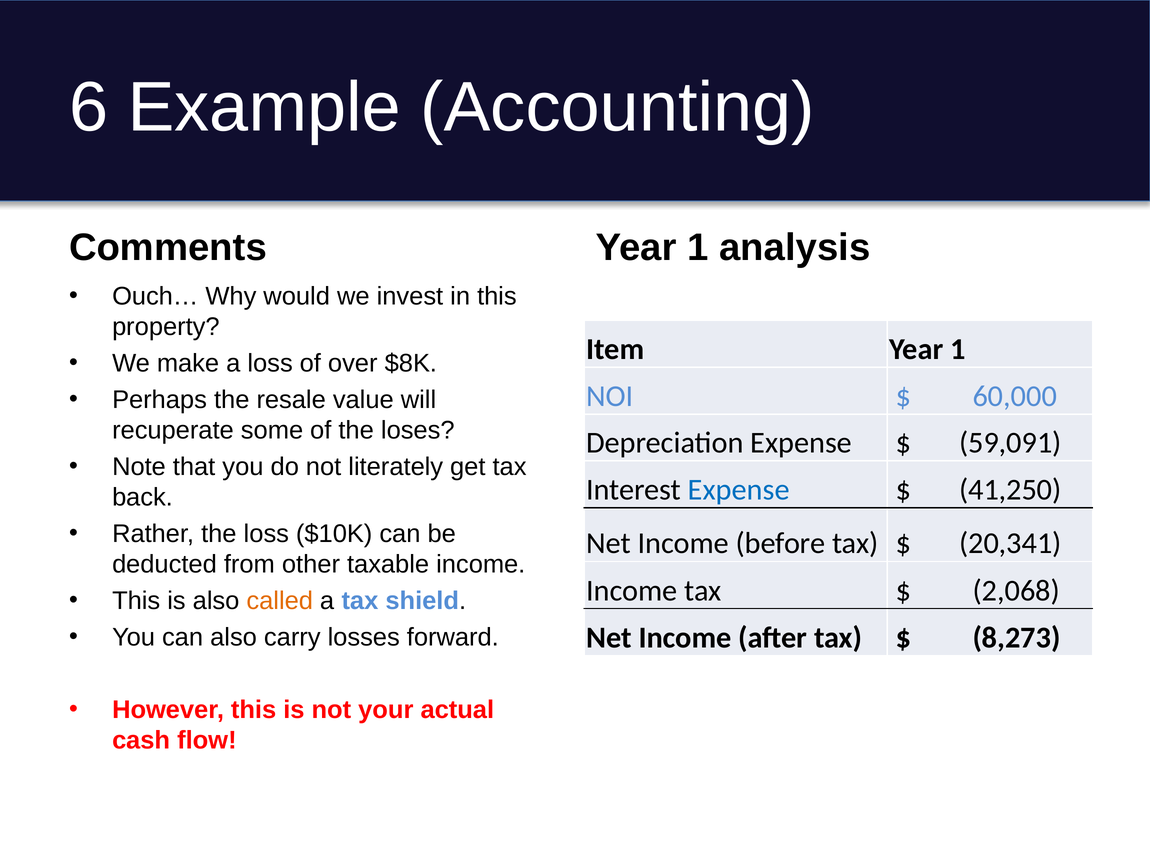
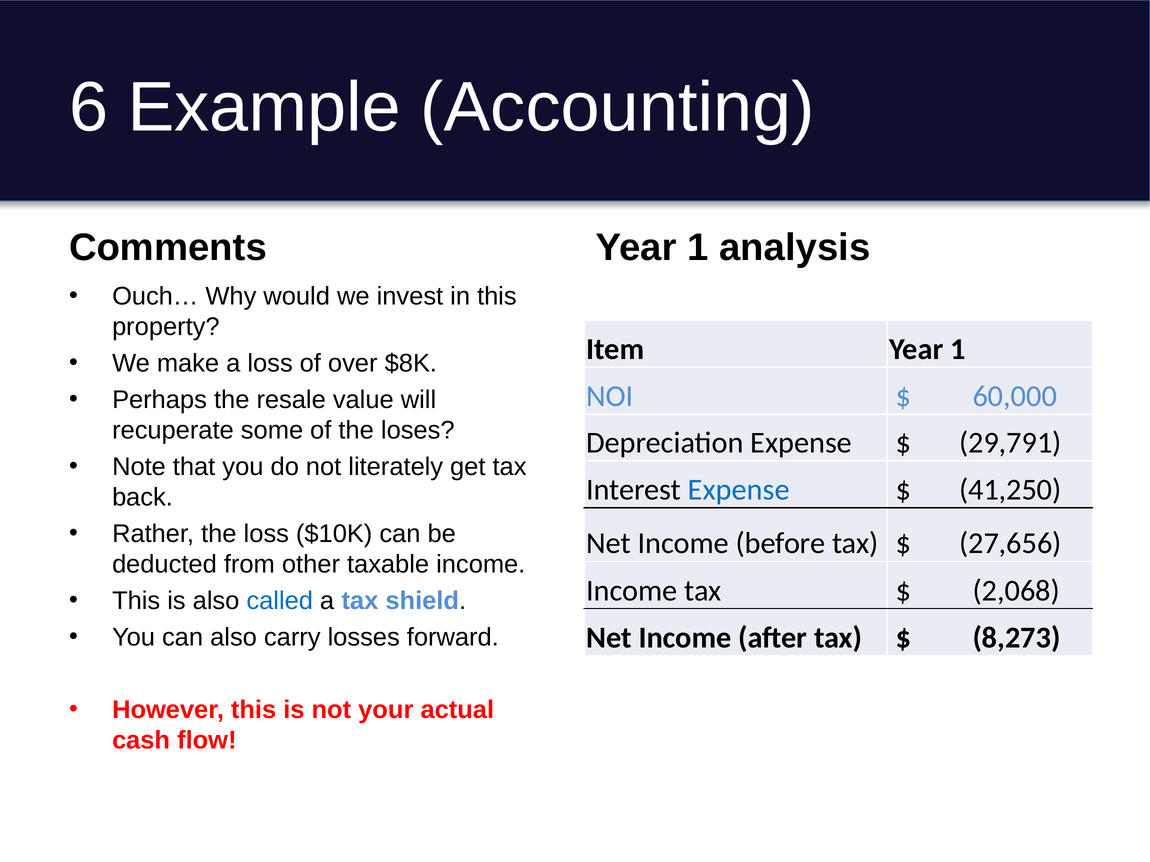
59,091: 59,091 -> 29,791 (1010, 443)
20,341: 20,341 -> 27,656 (1010, 544)
called colour: orange -> blue (280, 601)
